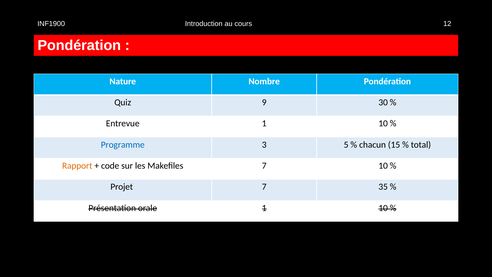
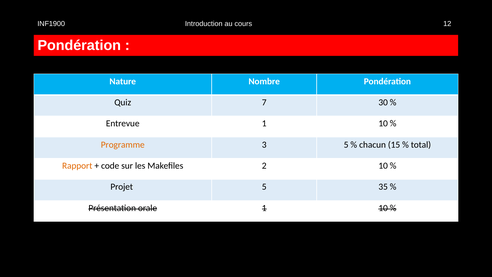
9: 9 -> 7 (264, 102)
Programme colour: blue -> orange (123, 145)
Makefiles 7: 7 -> 2 (264, 166)
Projet 7: 7 -> 5 (264, 187)
